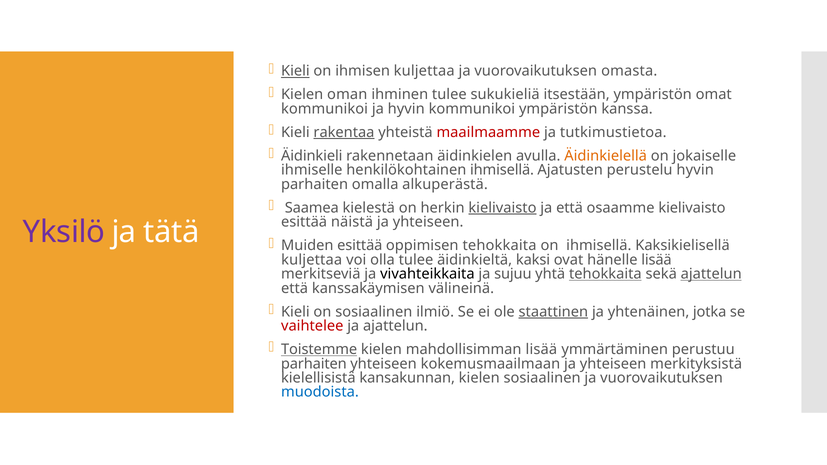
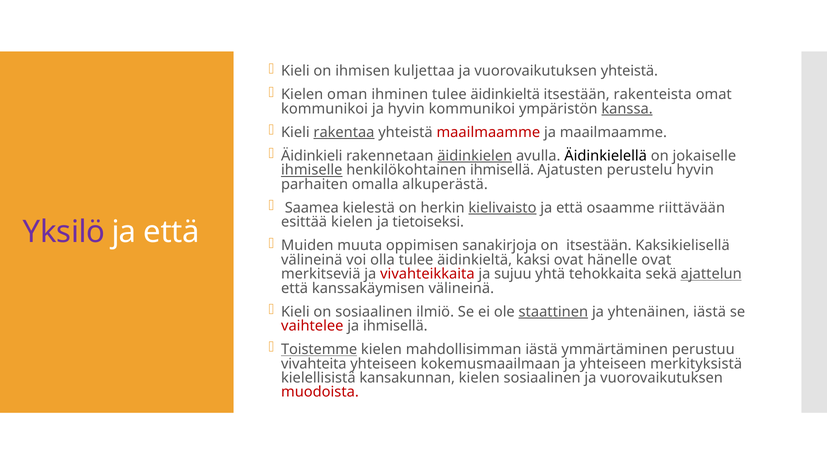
Kieli underline: present -> none (295, 71)
vuorovaikutuksen omasta: omasta -> yhteistä (629, 71)
ihminen tulee sukukieliä: sukukieliä -> äidinkieltä (505, 95)
itsestään ympäristön: ympäristön -> rakenteista (653, 95)
kanssa underline: none -> present (627, 109)
ja tutkimustietoa: tutkimustietoa -> maailmaamme (613, 132)
äidinkielen underline: none -> present (475, 156)
Äidinkielellä colour: orange -> black (606, 156)
ihmiselle underline: none -> present (312, 170)
osaamme kielivaisto: kielivaisto -> riittävään (692, 208)
esittää näistä: näistä -> kielen (352, 222)
yhteiseen: yhteiseen -> tietoiseksi (428, 222)
tätä: tätä -> että (172, 232)
Muiden esittää: esittää -> muuta (360, 246)
oppimisen tehokkaita: tehokkaita -> sanakirjoja (500, 246)
on ihmisellä: ihmisellä -> itsestään (599, 246)
kuljettaa: kuljettaa -> välineinä (312, 260)
hänelle lisää: lisää -> ovat (656, 260)
vivahteikkaita colour: black -> red (427, 274)
tehokkaita underline: present -> none (605, 274)
yhtenäinen jotka: jotka -> iästä (710, 312)
ja ajattelun: ajattelun -> ihmisellä (395, 326)
mahdollisimman lisää: lisää -> iästä (542, 350)
parhaiten: parhaiten -> vivahteita (314, 364)
muodoista colour: blue -> red (320, 392)
